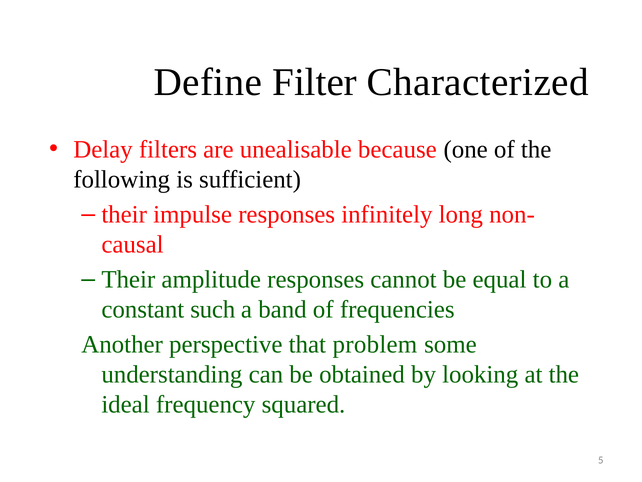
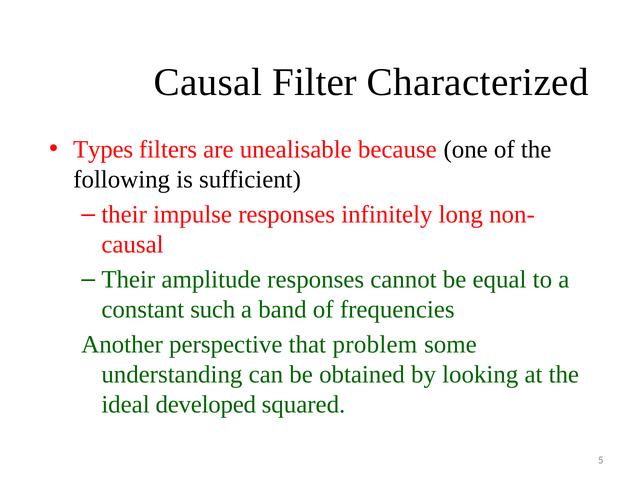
Define: Define -> Causal (208, 82)
Delay: Delay -> Types (103, 149)
frequency: frequency -> developed (206, 404)
